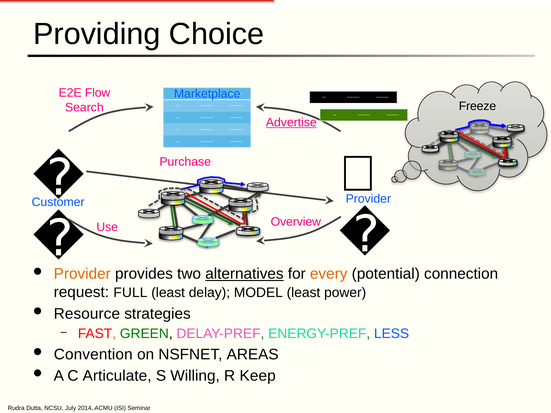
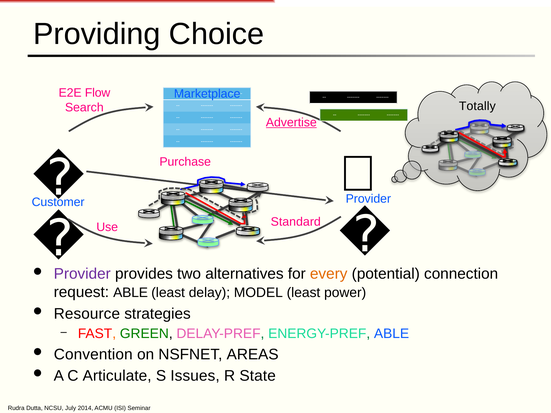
Freeze: Freeze -> Totally (477, 106)
Overview: Overview -> Standard (296, 222)
Provider colour: orange -> purple (82, 274)
alternatives underline: present -> none (244, 274)
request FULL: FULL -> ABLE (131, 293)
ENERGY-PREF LESS: LESS -> ABLE (392, 334)
Willing: Willing -> Issues (195, 376)
Keep: Keep -> State (258, 376)
